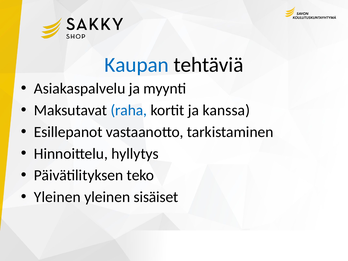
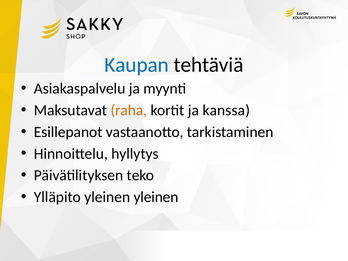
raha colour: blue -> orange (129, 110)
Yleinen: Yleinen -> Ylläpito (57, 197)
yleinen sisäiset: sisäiset -> yleinen (156, 197)
